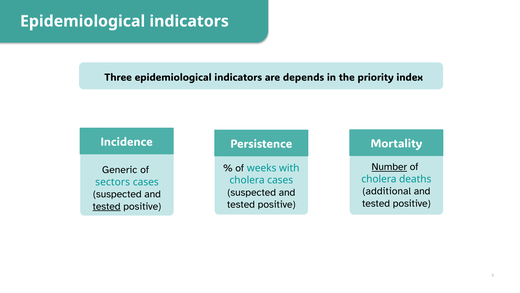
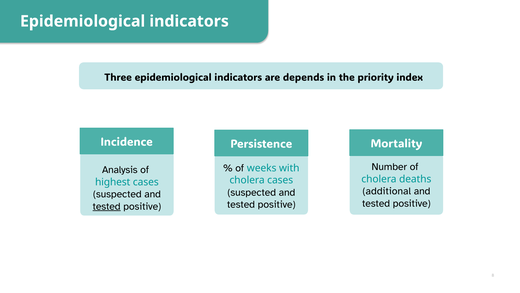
Number underline: present -> none (389, 167)
Generic: Generic -> Analysis (120, 170)
sectors: sectors -> highest (113, 182)
